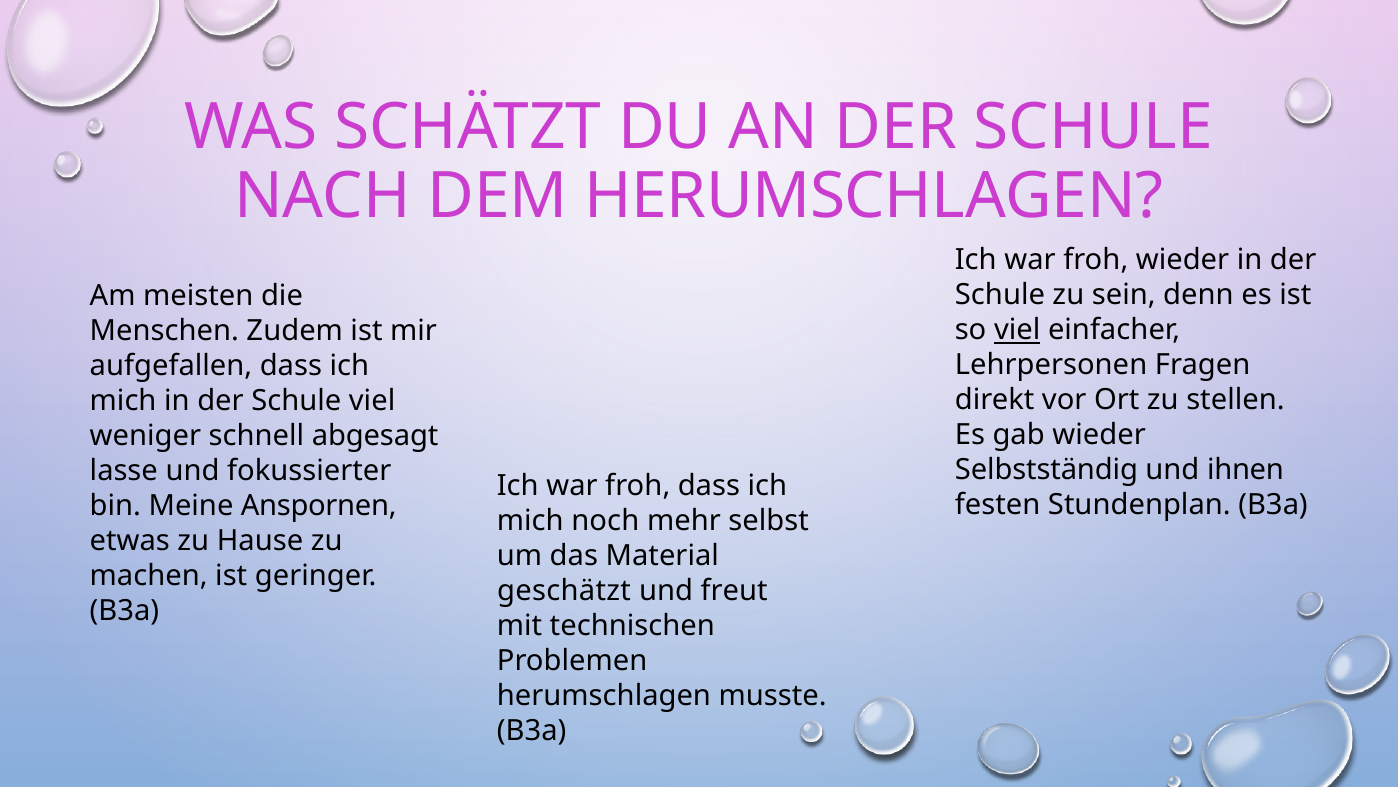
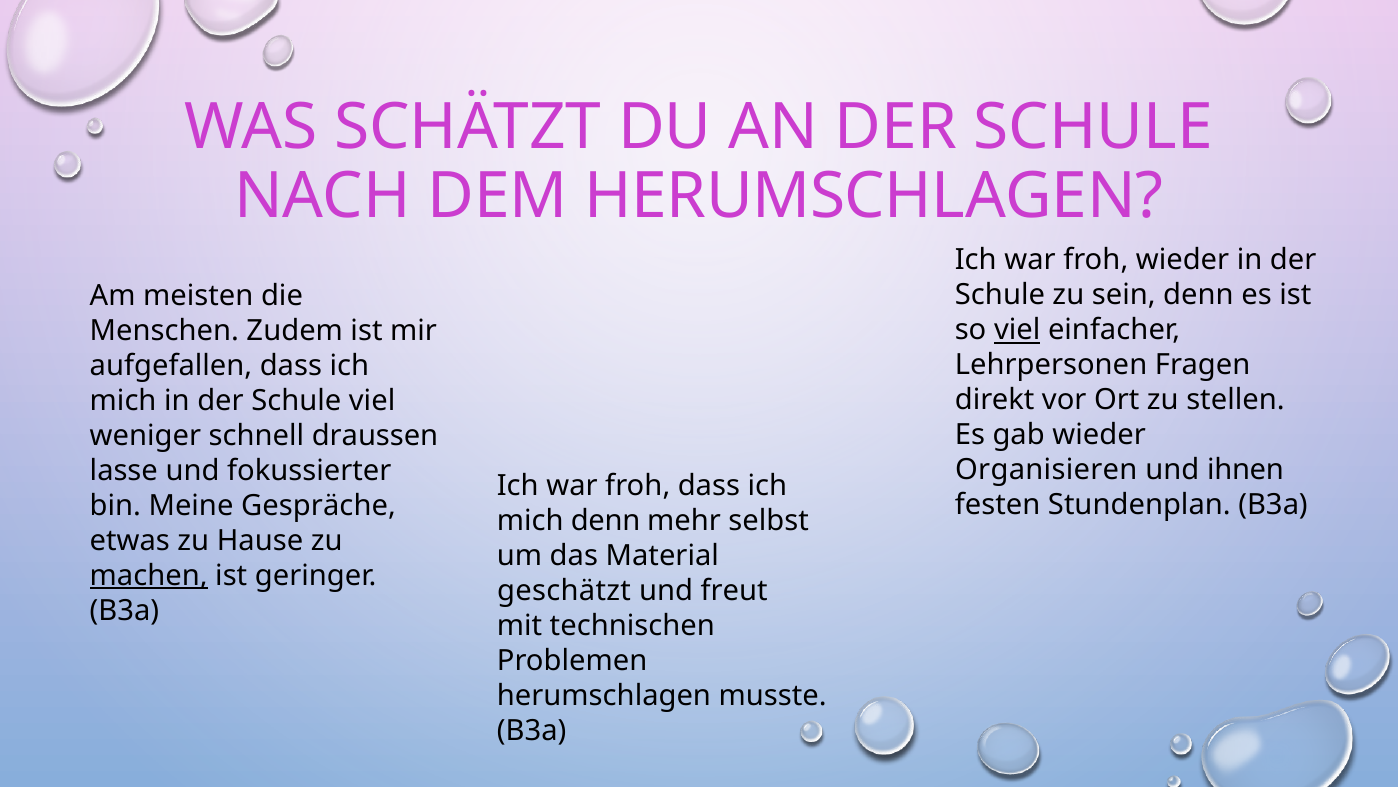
abgesagt: abgesagt -> draussen (375, 435)
Selbstständig: Selbstständig -> Organisieren (1046, 470)
Anspornen: Anspornen -> Gespräche (319, 505)
mich noch: noch -> denn (606, 521)
machen underline: none -> present (149, 575)
